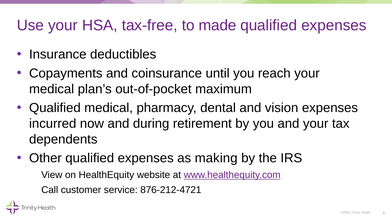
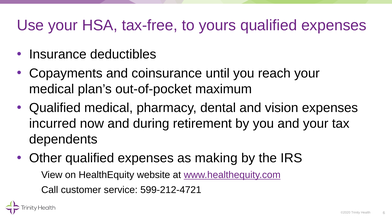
made: made -> yours (217, 25)
876-212-4721: 876-212-4721 -> 599-212-4721 (171, 190)
